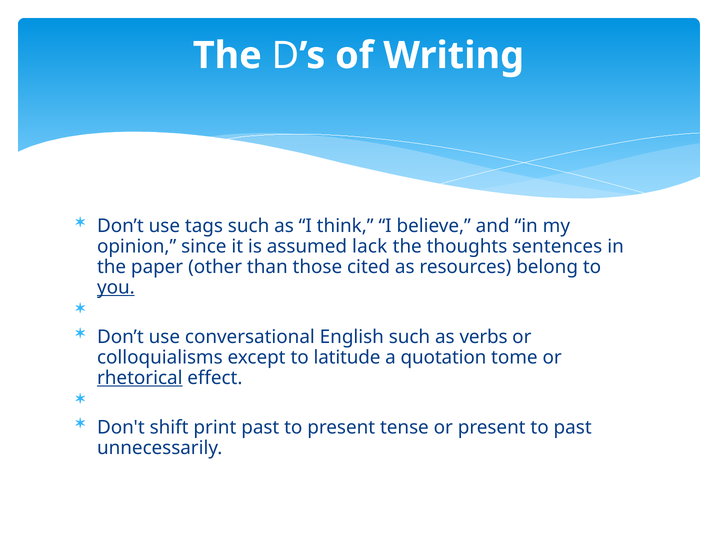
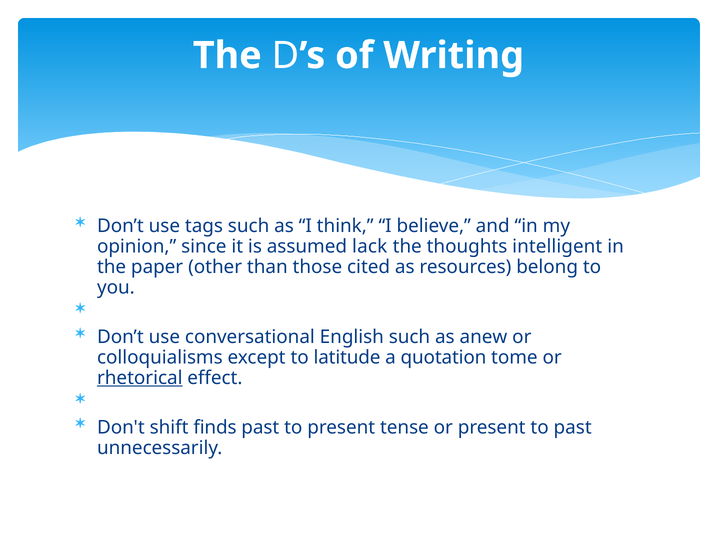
sentences: sentences -> intelligent (557, 246)
you underline: present -> none (116, 287)
verbs: verbs -> anew (483, 337)
print: print -> finds (215, 427)
